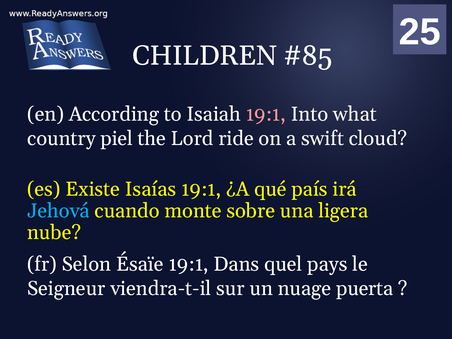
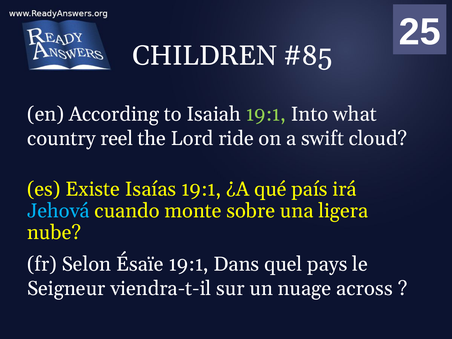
19:1 colour: pink -> light green (266, 114)
piel: piel -> reel (117, 138)
puerta: puerta -> across (364, 288)
